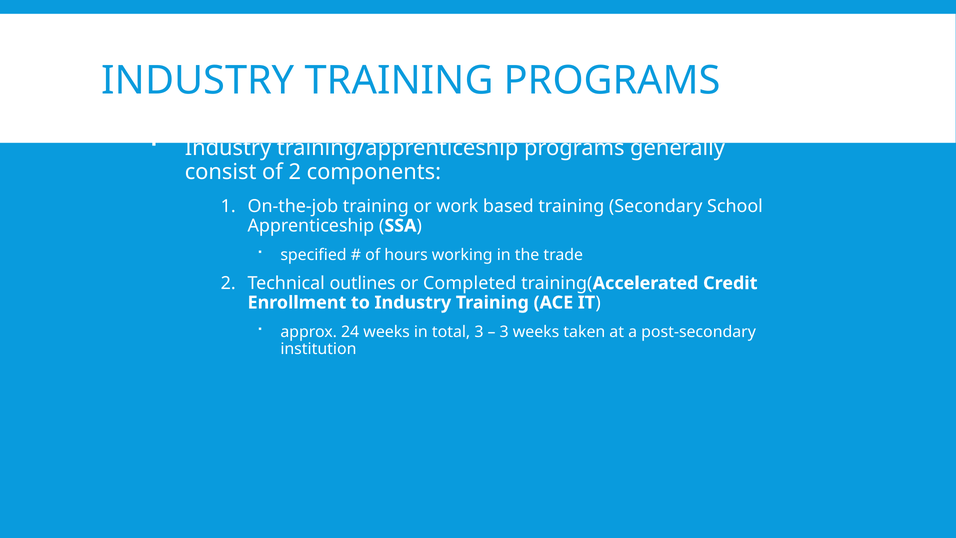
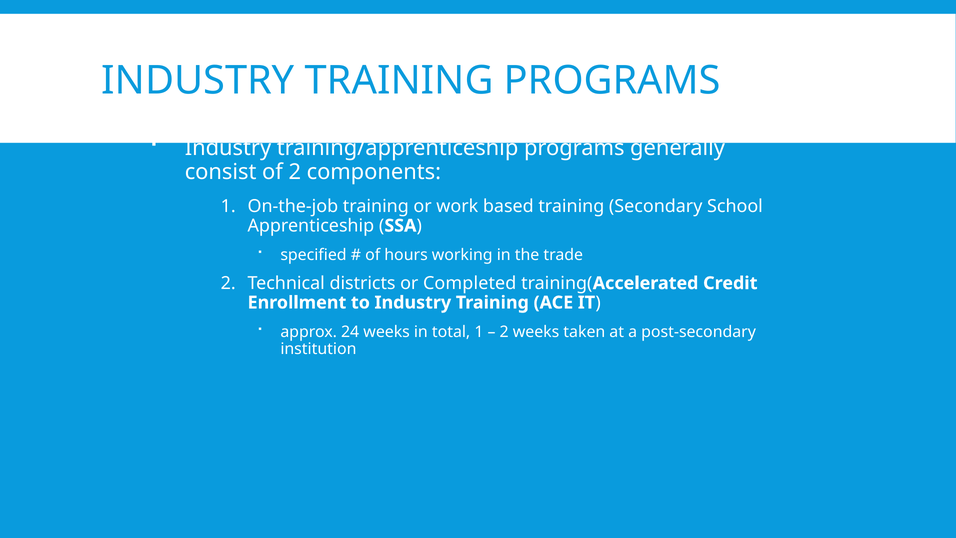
outlines: outlines -> districts (363, 283)
total 3: 3 -> 1 (479, 332)
3: 3 -> 2 (504, 332)
